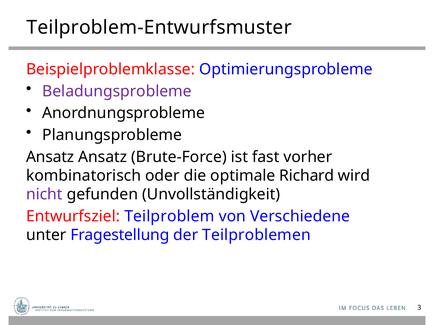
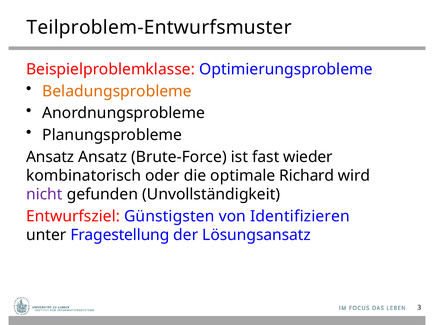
Beladungsprobleme colour: purple -> orange (117, 91)
vorher: vorher -> wieder (308, 157)
Teilproblem: Teilproblem -> Günstigsten (169, 217)
Verschiedene: Verschiedene -> Identifizieren (300, 217)
Teilproblemen: Teilproblemen -> Lösungsansatz (257, 235)
